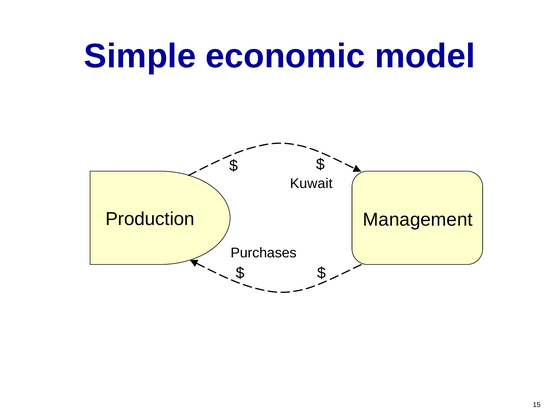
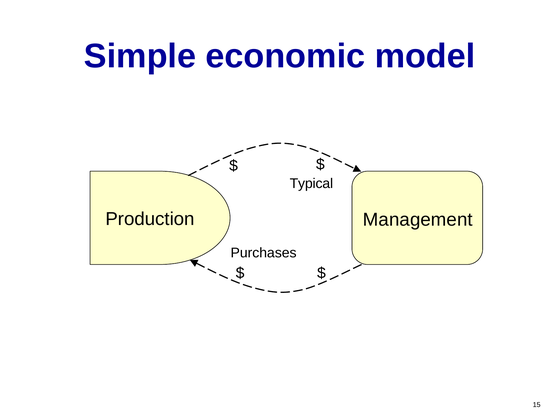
Kuwait: Kuwait -> Typical (311, 184)
